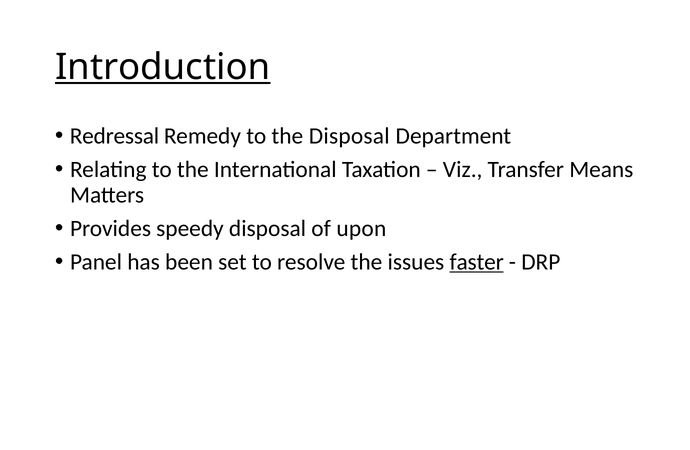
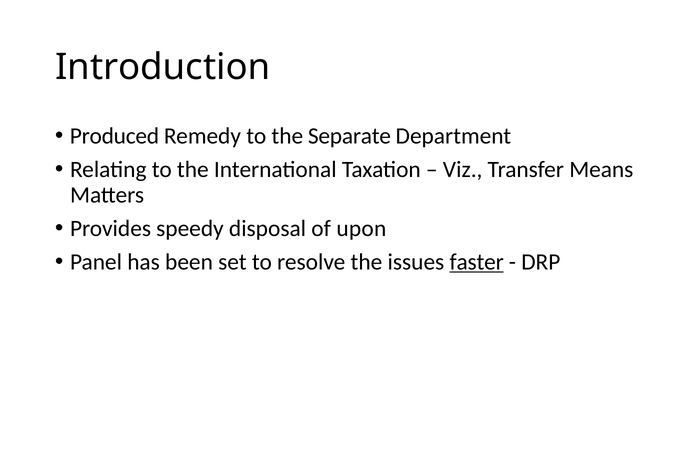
Introduction underline: present -> none (163, 67)
Redressal: Redressal -> Produced (114, 136)
the Disposal: Disposal -> Separate (349, 136)
